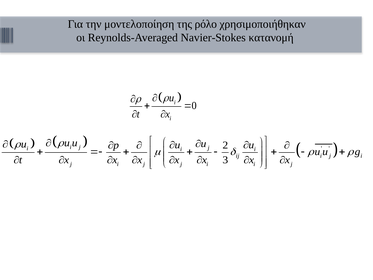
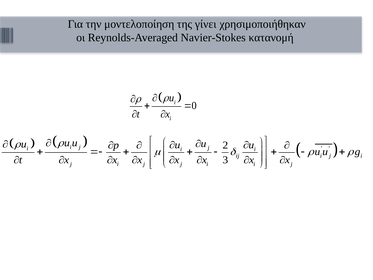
ρόλο: ρόλο -> γίνει (206, 24)
